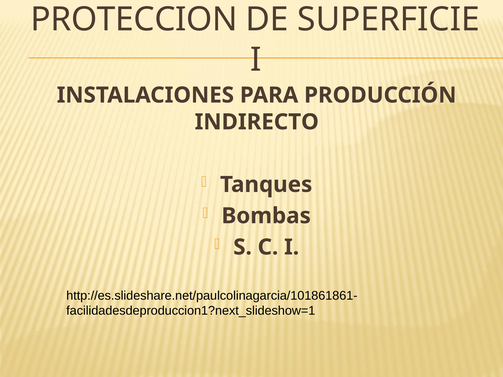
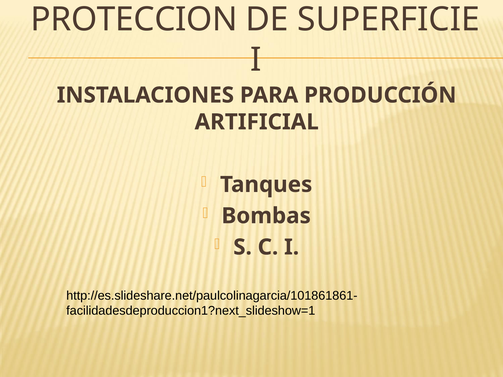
INDIRECTO: INDIRECTO -> ARTIFICIAL (257, 122)
